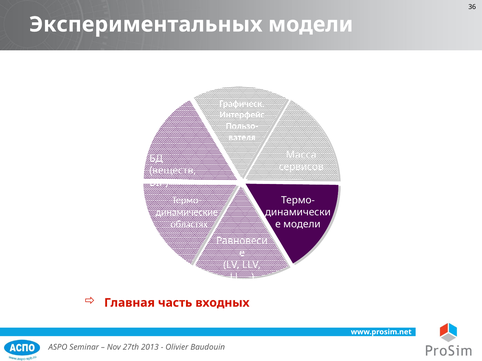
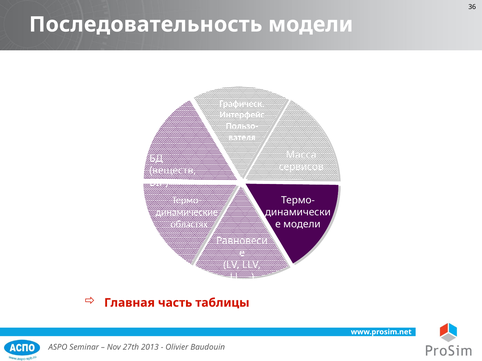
Экспериментальных: Экспериментальных -> Последовательность (146, 25)
входных: входных -> таблицы (222, 303)
